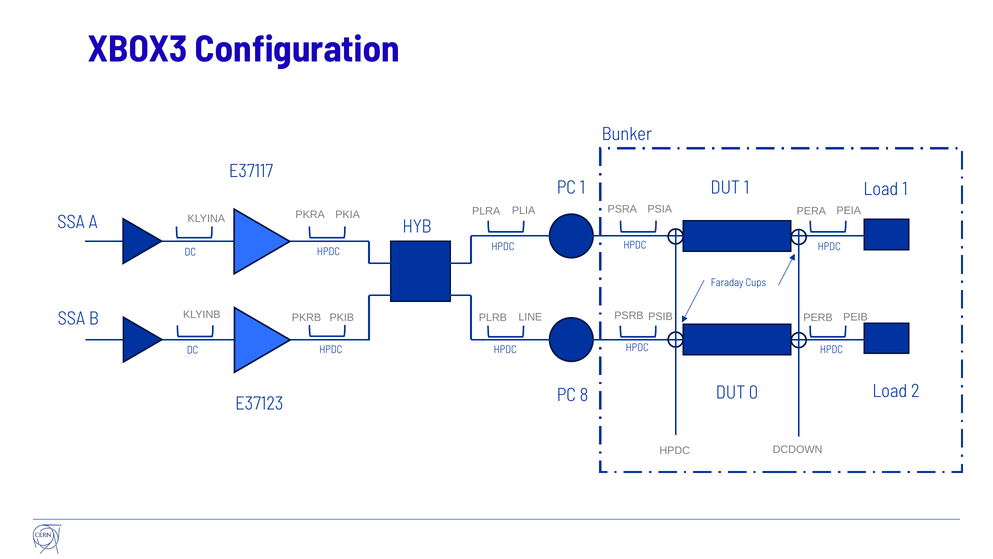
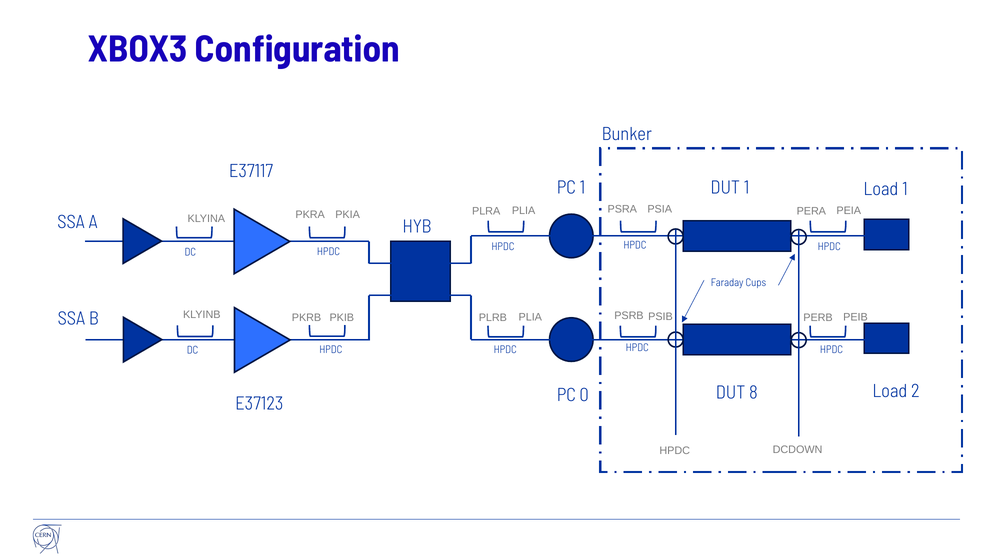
LINE: LINE -> PLIA (530, 317)
8: 8 -> 0 (584, 395)
0: 0 -> 8 (753, 392)
